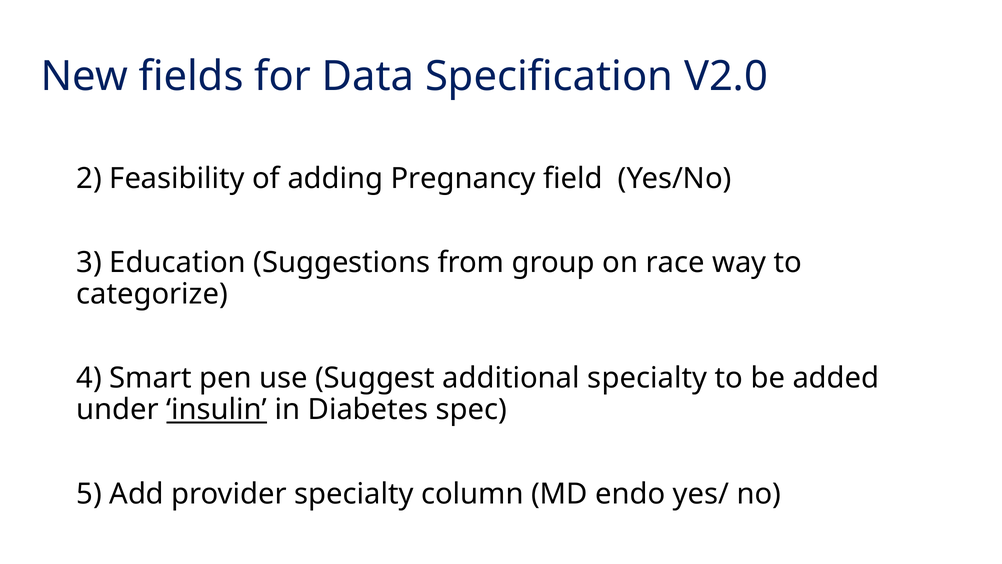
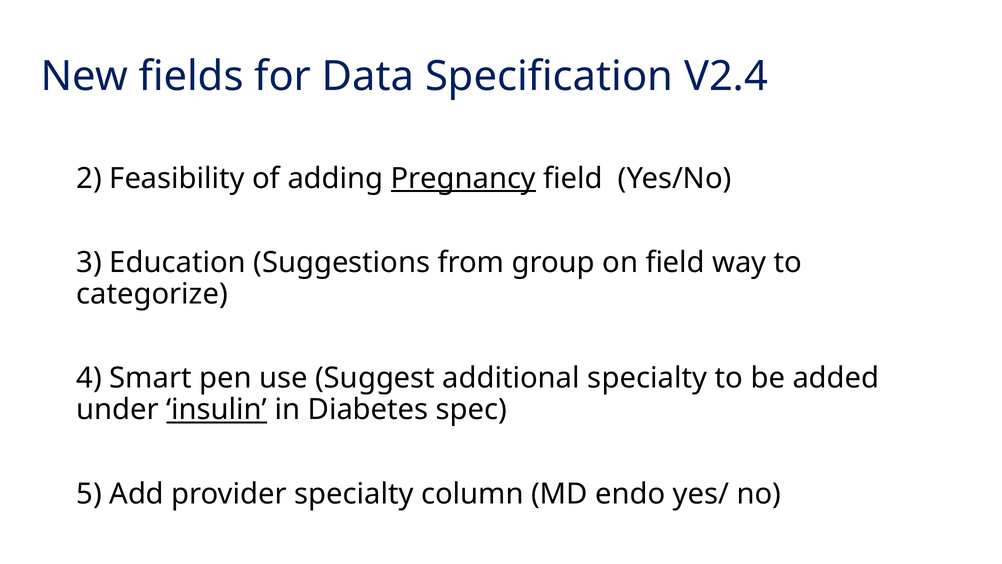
V2.0: V2.0 -> V2.4 (726, 77)
Pregnancy underline: none -> present (463, 178)
on race: race -> field (675, 262)
